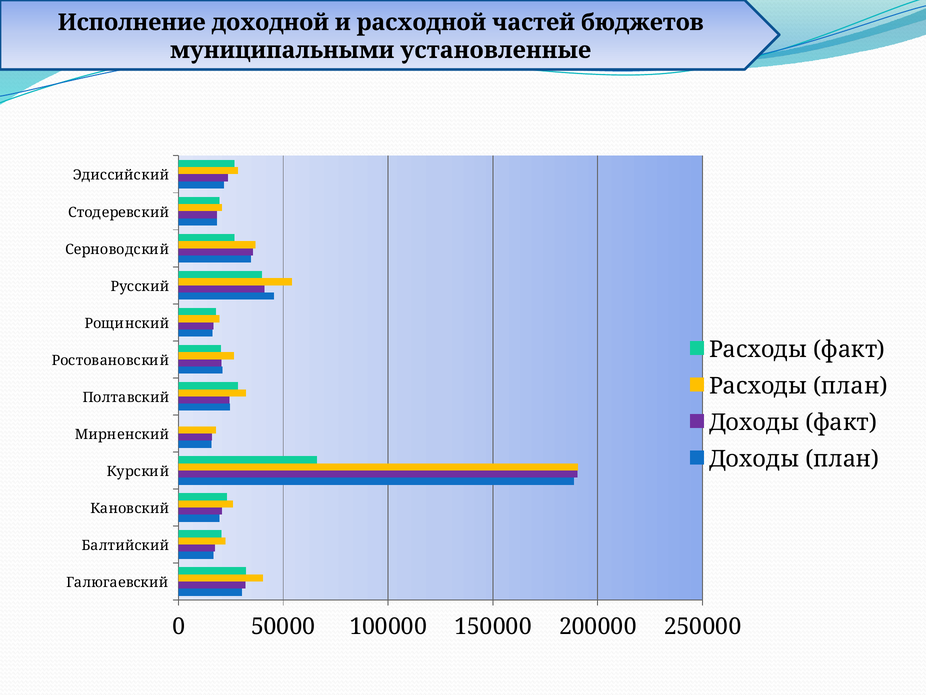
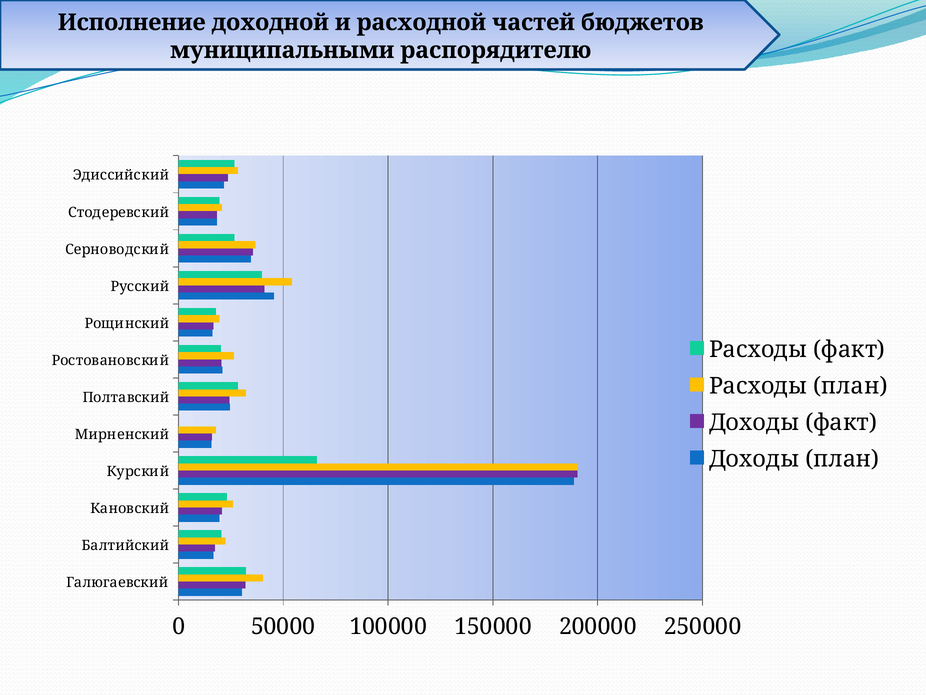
установленные: установленные -> распорядителю (496, 50)
